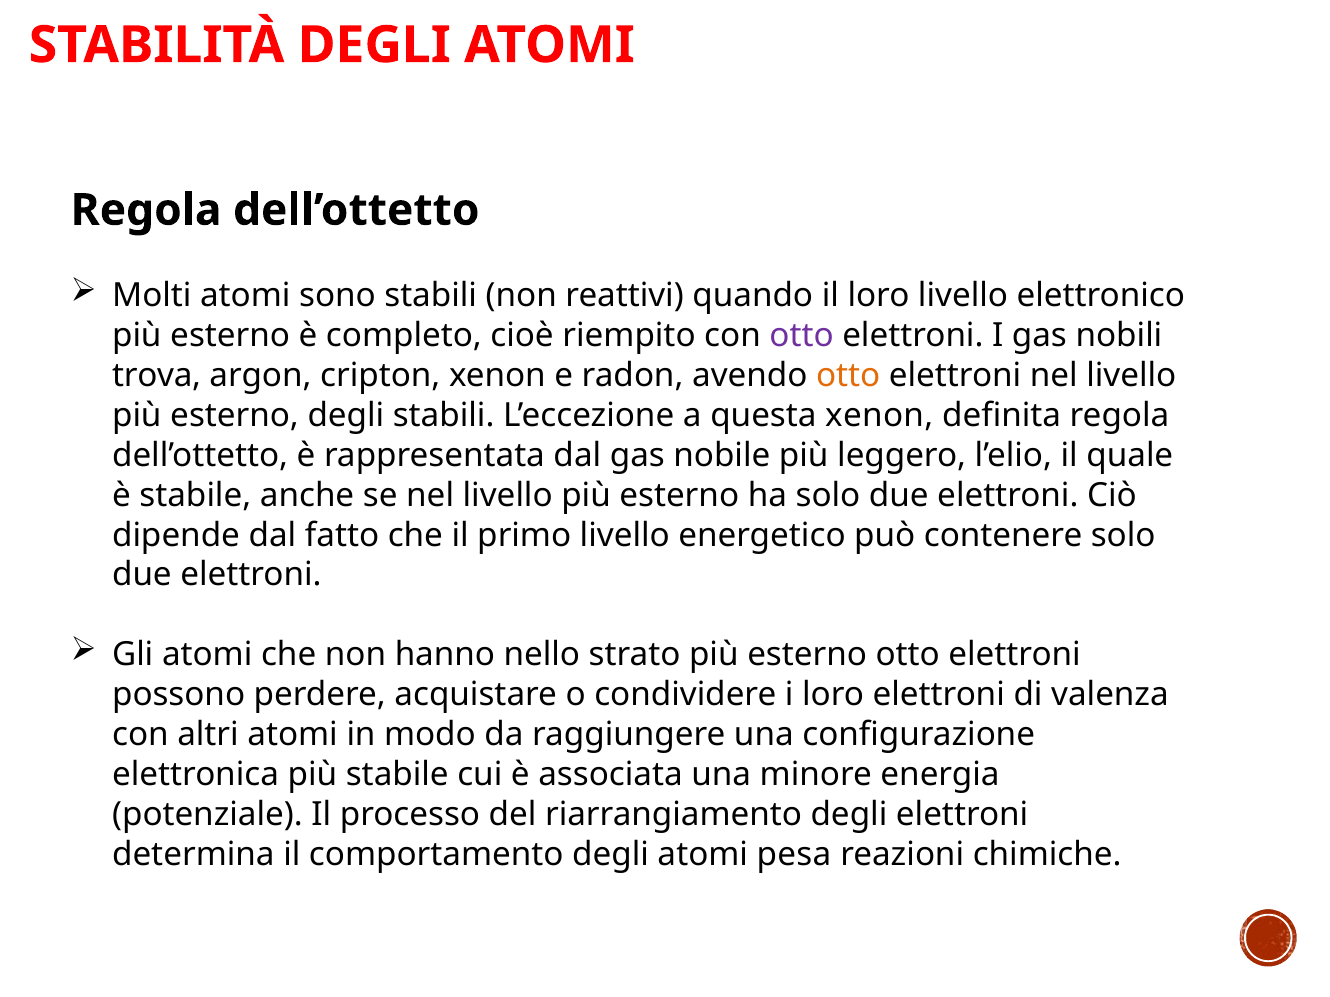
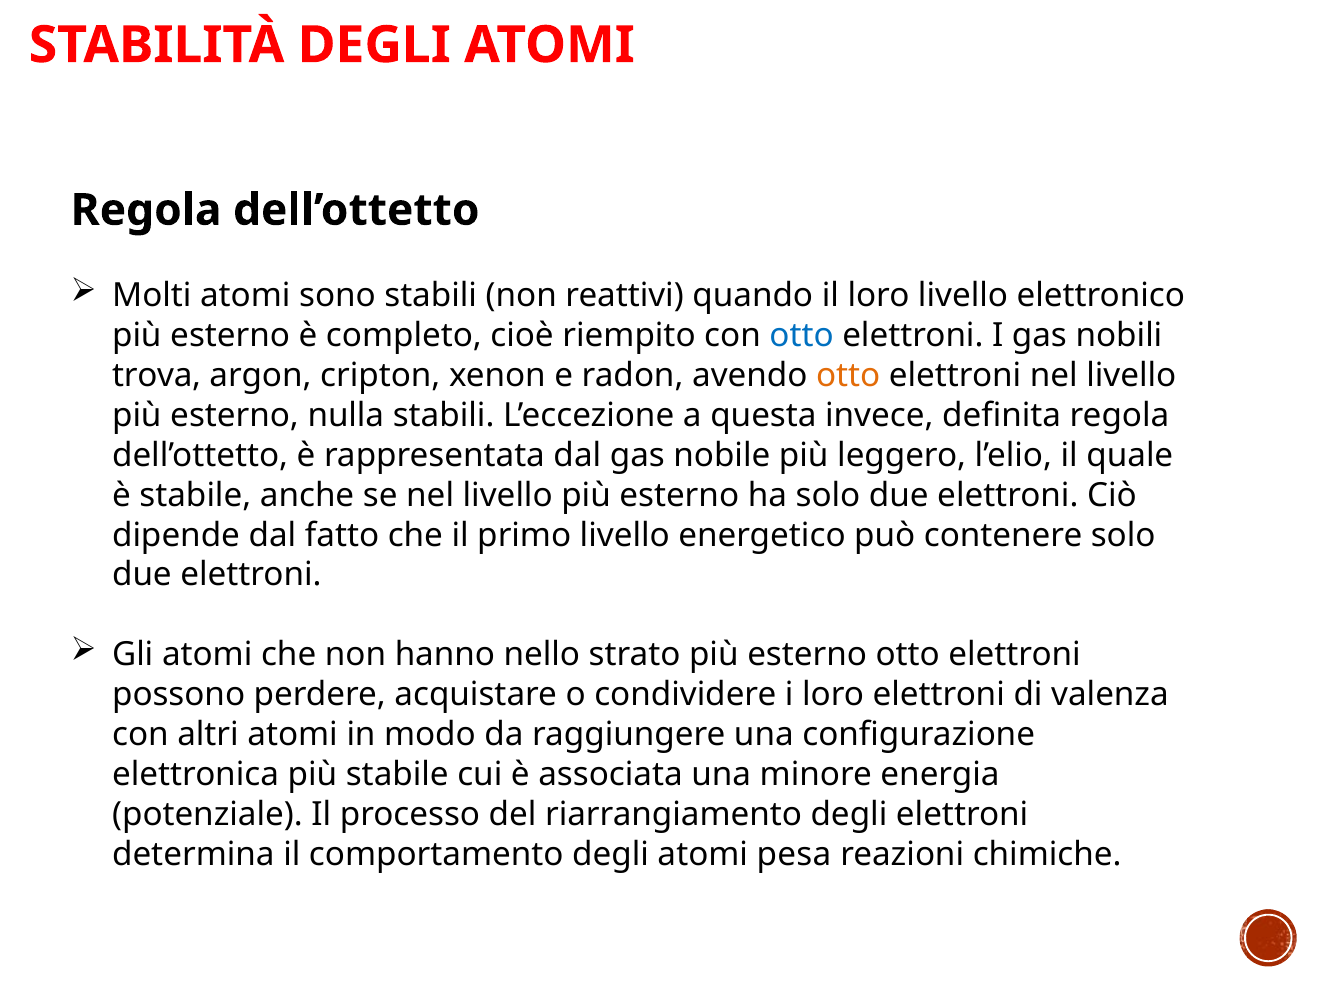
otto colour: purple -> blue (802, 336)
esterno degli: degli -> nulla (346, 416)
questa xenon: xenon -> invece (879, 416)
